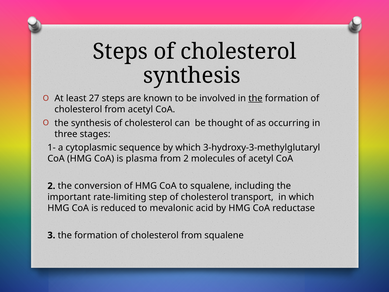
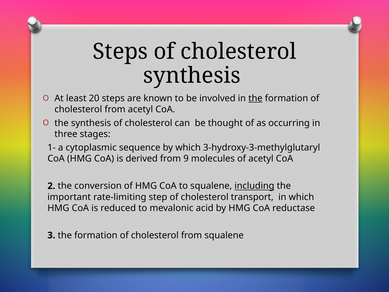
27: 27 -> 20 (94, 98)
plasma: plasma -> derived (142, 159)
from 2: 2 -> 9 (186, 159)
including underline: none -> present (254, 186)
